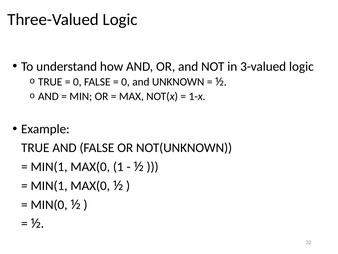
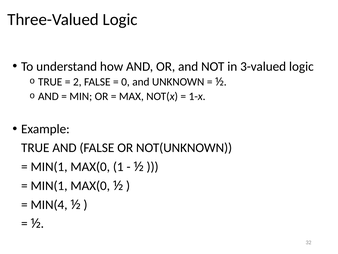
0: 0 -> 2 (77, 82)
MIN(0: MIN(0 -> MIN(4 (49, 204)
